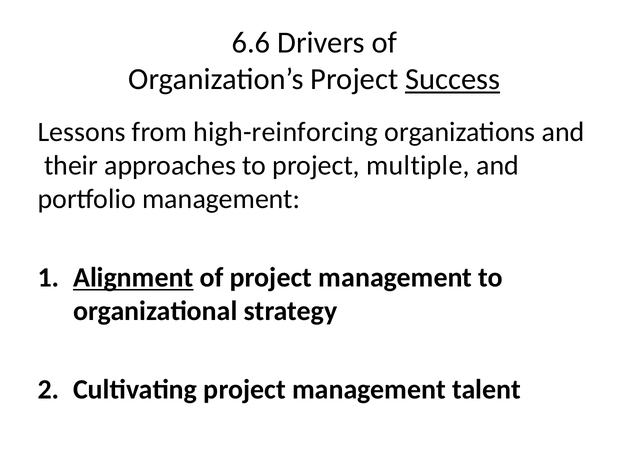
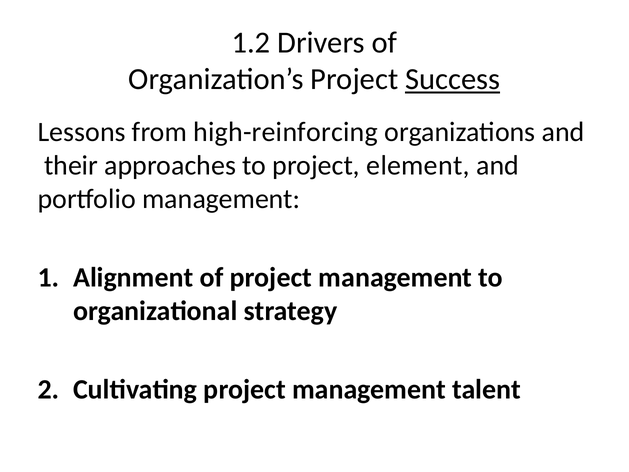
6.6: 6.6 -> 1.2 (251, 43)
multiple: multiple -> element (418, 166)
Alignment underline: present -> none (133, 277)
